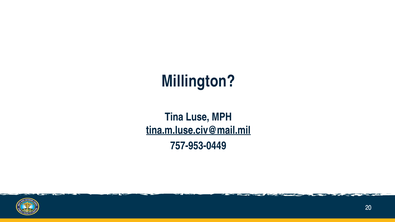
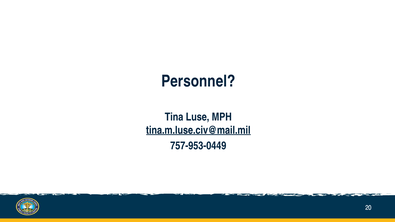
Millington: Millington -> Personnel (198, 81)
